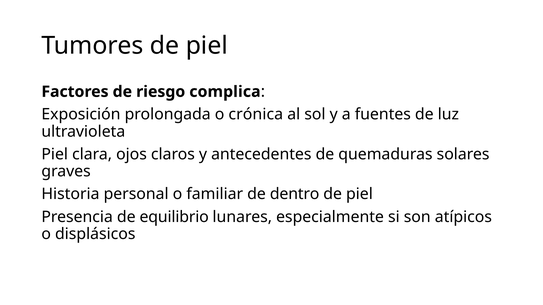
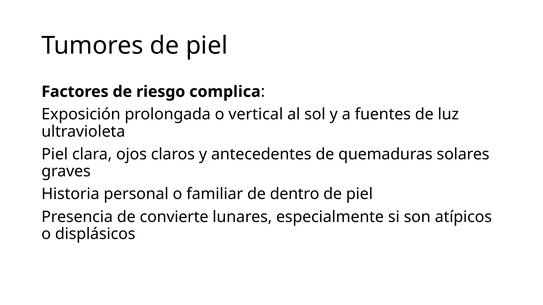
crónica: crónica -> vertical (256, 115)
equilibrio: equilibrio -> convierte (174, 217)
